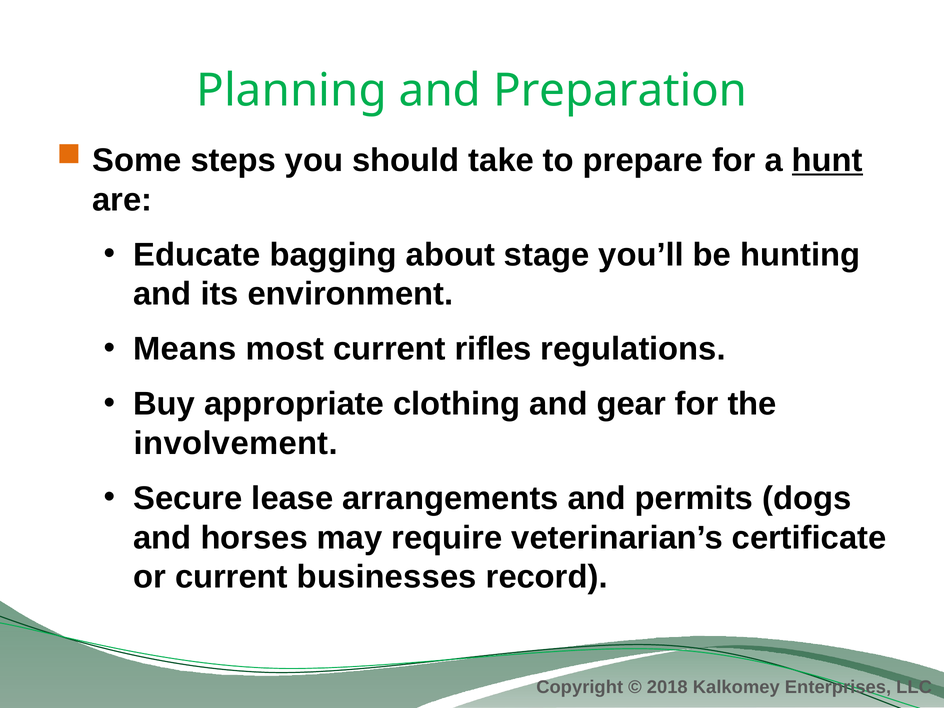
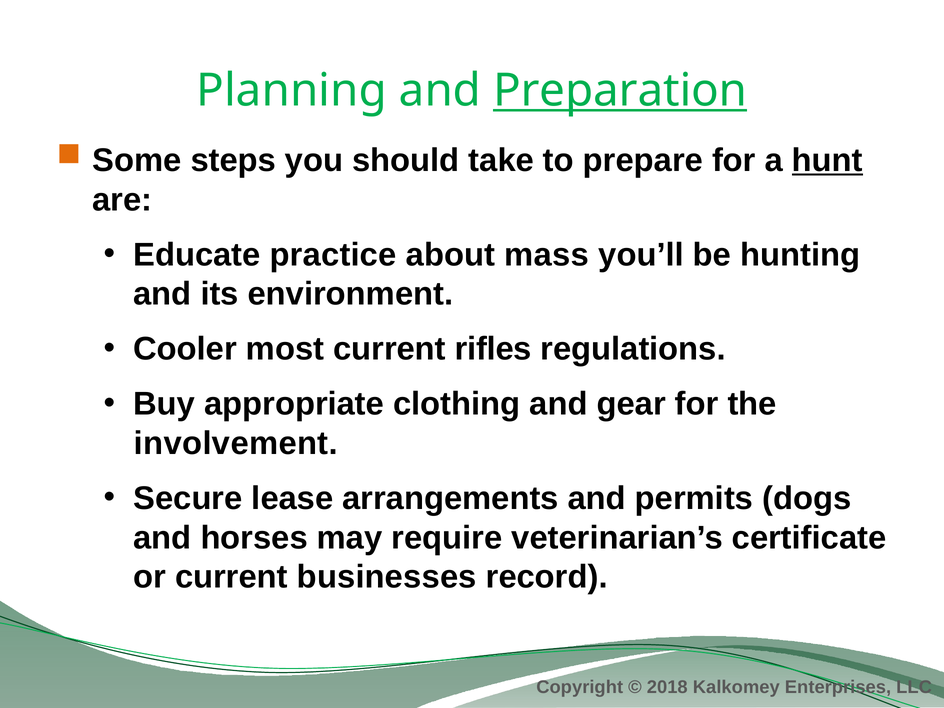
Preparation underline: none -> present (620, 91)
bagging: bagging -> practice (333, 255)
stage: stage -> mass (547, 255)
Means: Means -> Cooler (185, 349)
